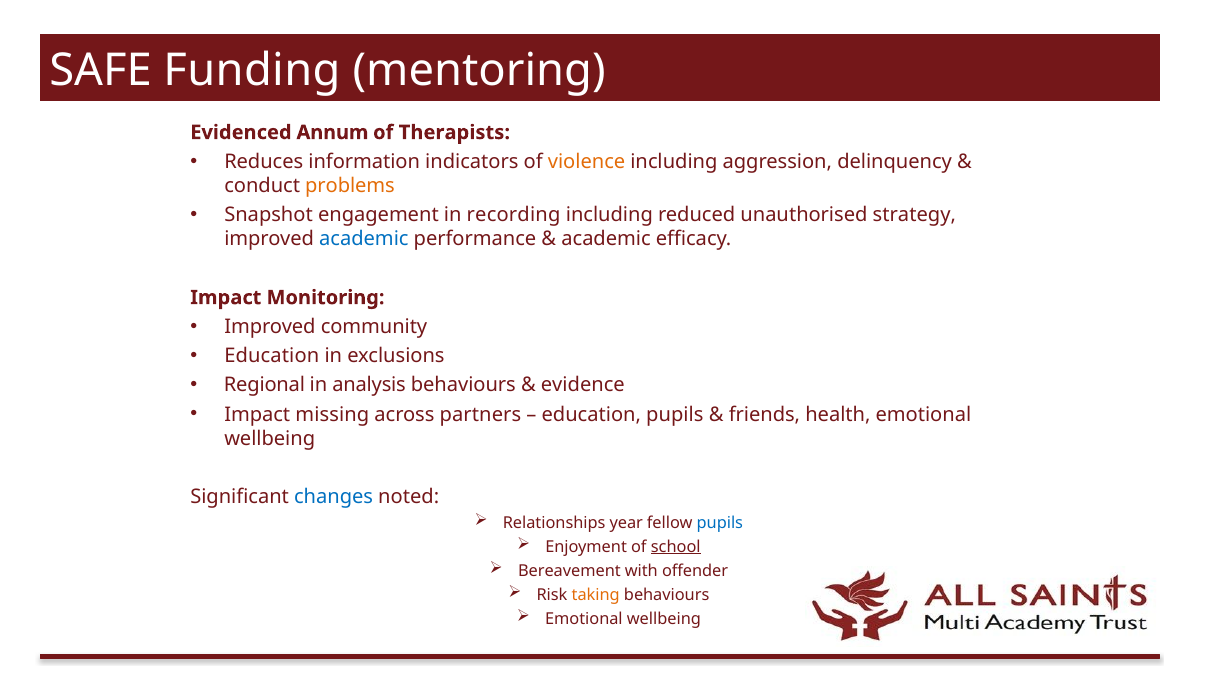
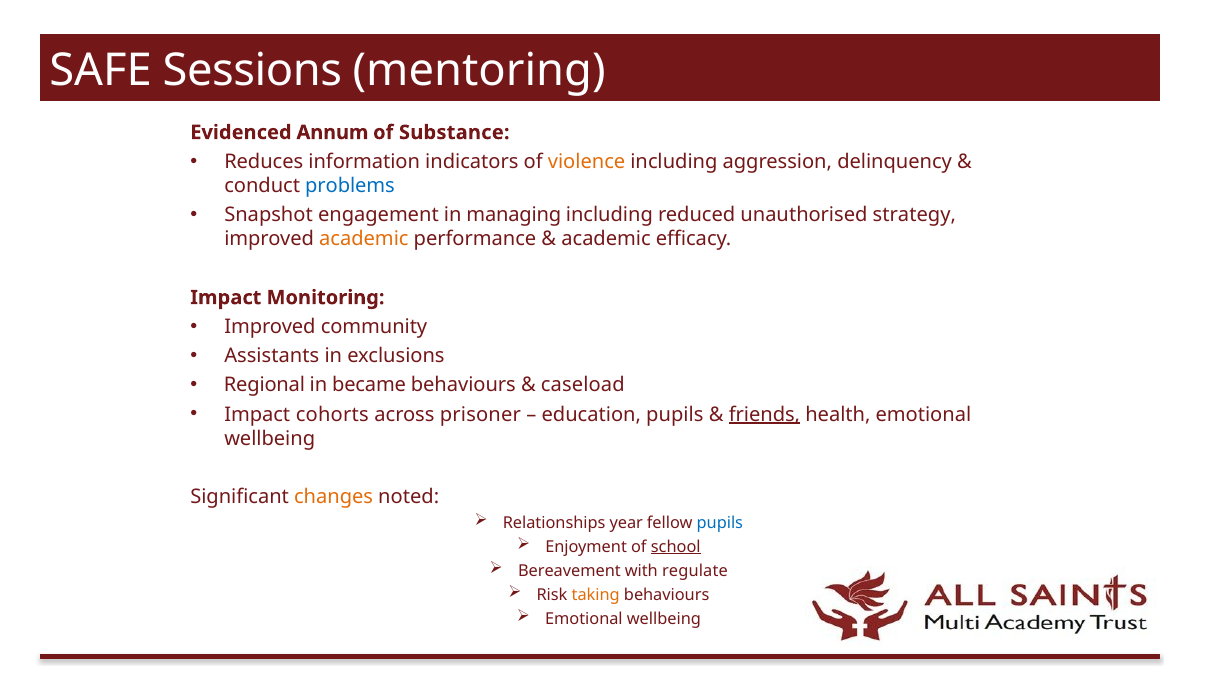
Funding: Funding -> Sessions (252, 70)
Therapists: Therapists -> Substance (454, 132)
problems colour: orange -> blue (350, 186)
recording: recording -> managing (514, 215)
academic colour: blue -> orange (364, 239)
Education: Education -> Assistants (272, 356)
analysis: analysis -> became (369, 385)
evidence: evidence -> caseload (583, 385)
missing: missing -> cohorts (332, 414)
partners: partners -> prisoner (480, 414)
friends underline: none -> present (764, 414)
changes colour: blue -> orange (334, 497)
offender: offender -> regulate (695, 570)
